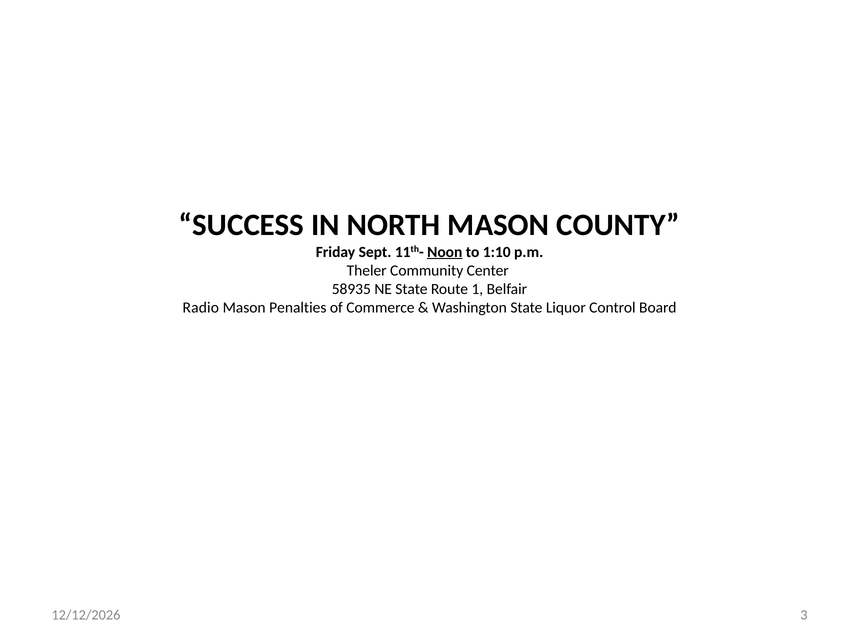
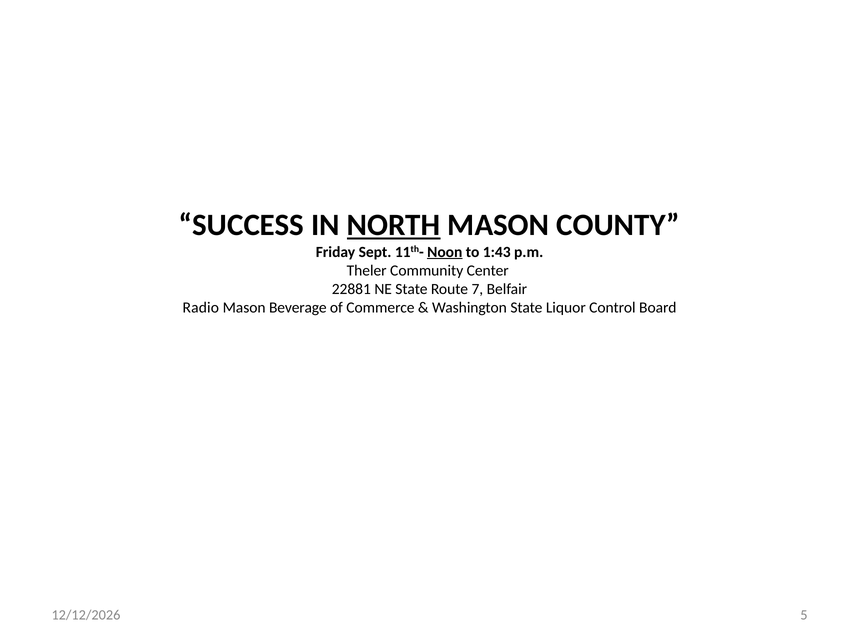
NORTH underline: none -> present (394, 225)
1:10: 1:10 -> 1:43 (497, 252)
58935: 58935 -> 22881 (351, 289)
1: 1 -> 7 (477, 289)
Penalties: Penalties -> Beverage (298, 308)
3: 3 -> 5 (804, 615)
